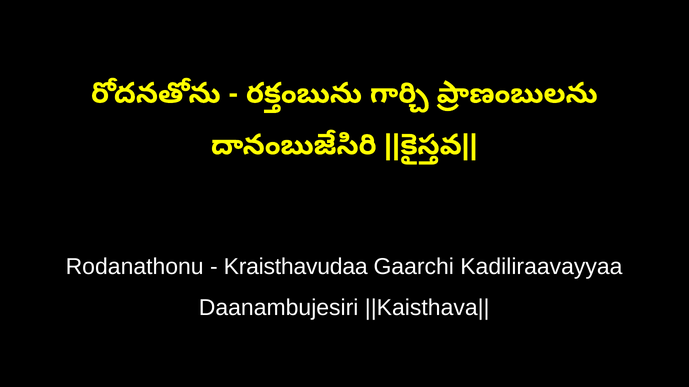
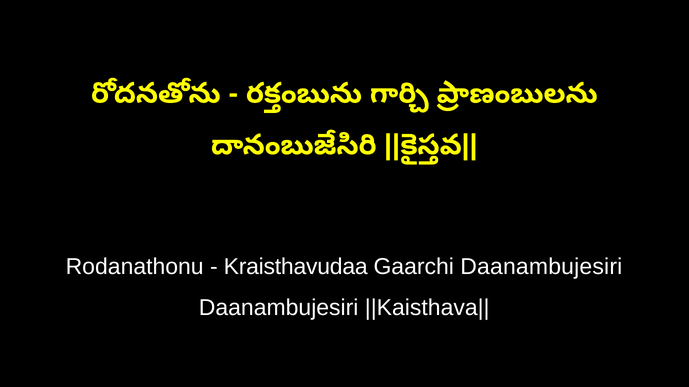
Gaarchi Kadiliraavayyaa: Kadiliraavayyaa -> Daanambujesiri (541, 267)
